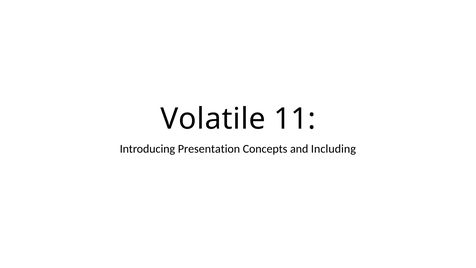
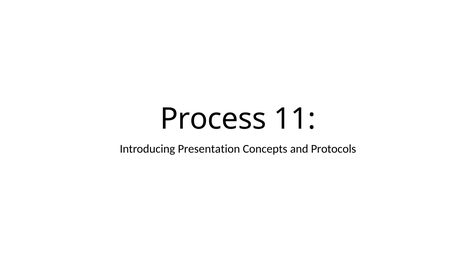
Volatile: Volatile -> Process (213, 119)
Including: Including -> Protocols (334, 149)
